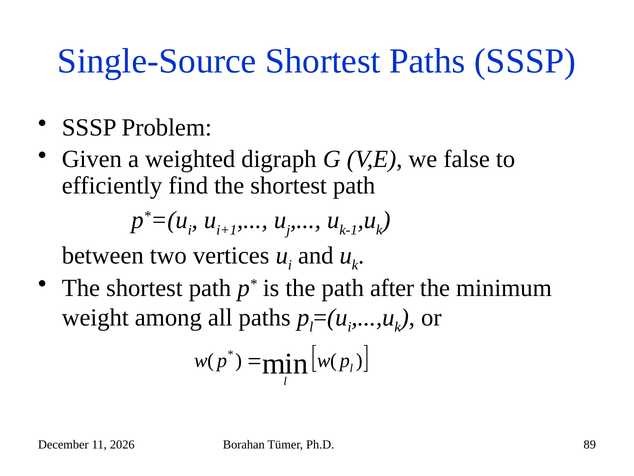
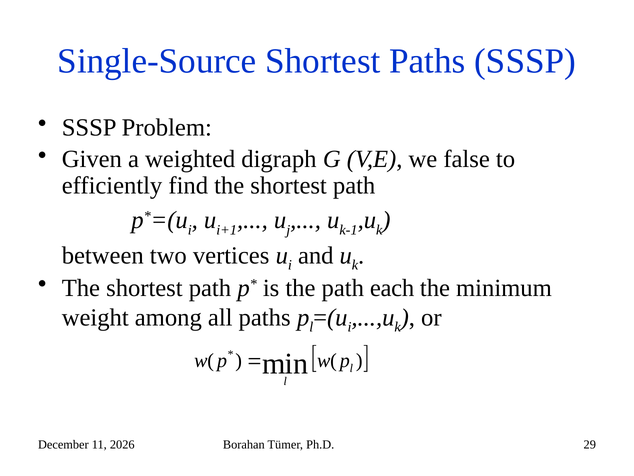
after: after -> each (392, 288)
89: 89 -> 29 (590, 444)
